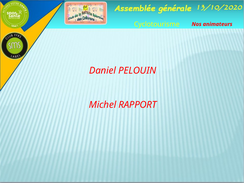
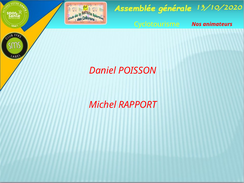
PELOUIN: PELOUIN -> POISSON (137, 71)
